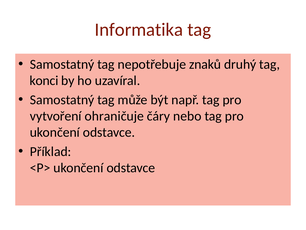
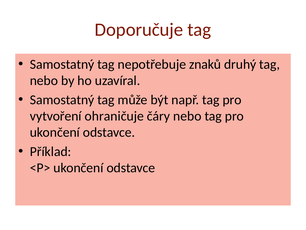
Informatika: Informatika -> Doporučuje (139, 30)
konci: konci -> nebo (44, 81)
